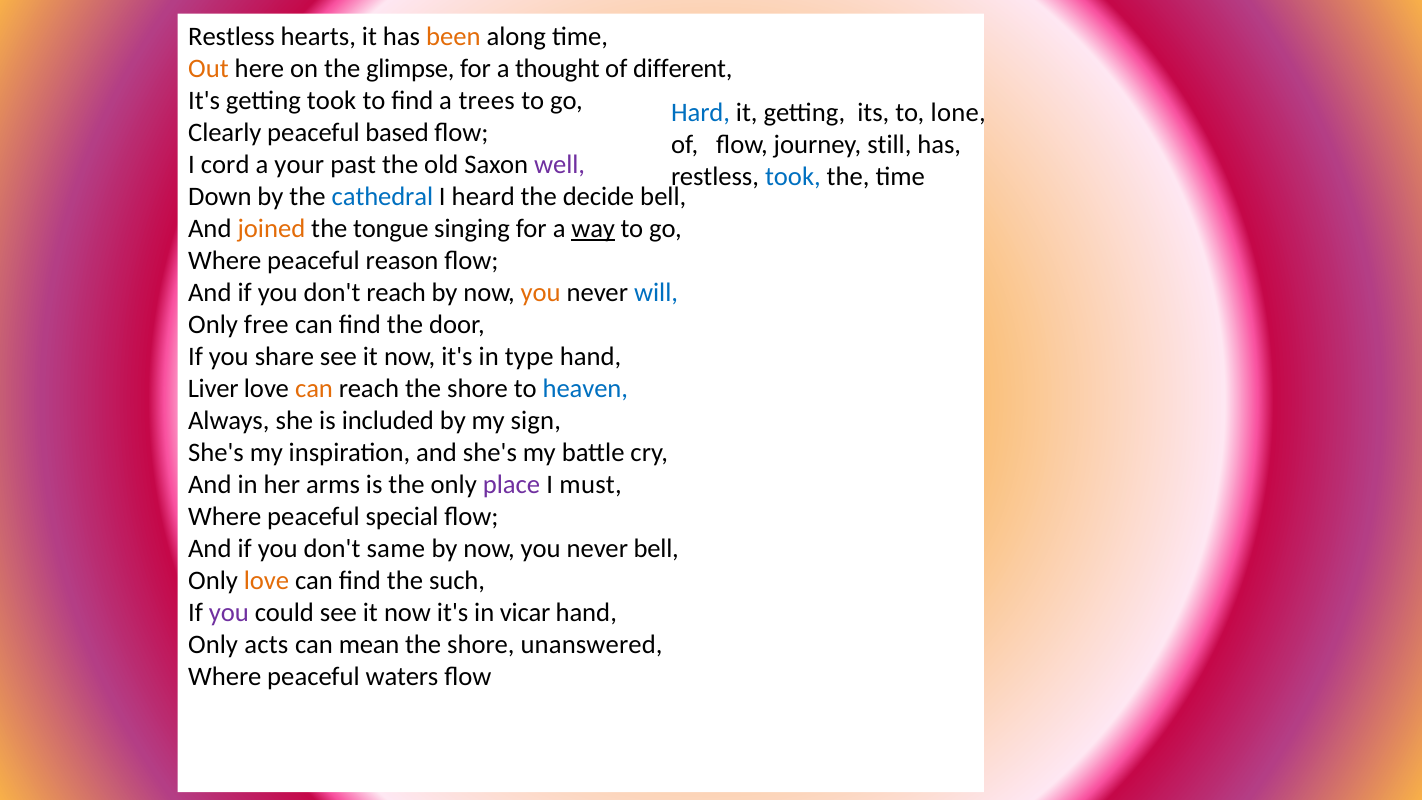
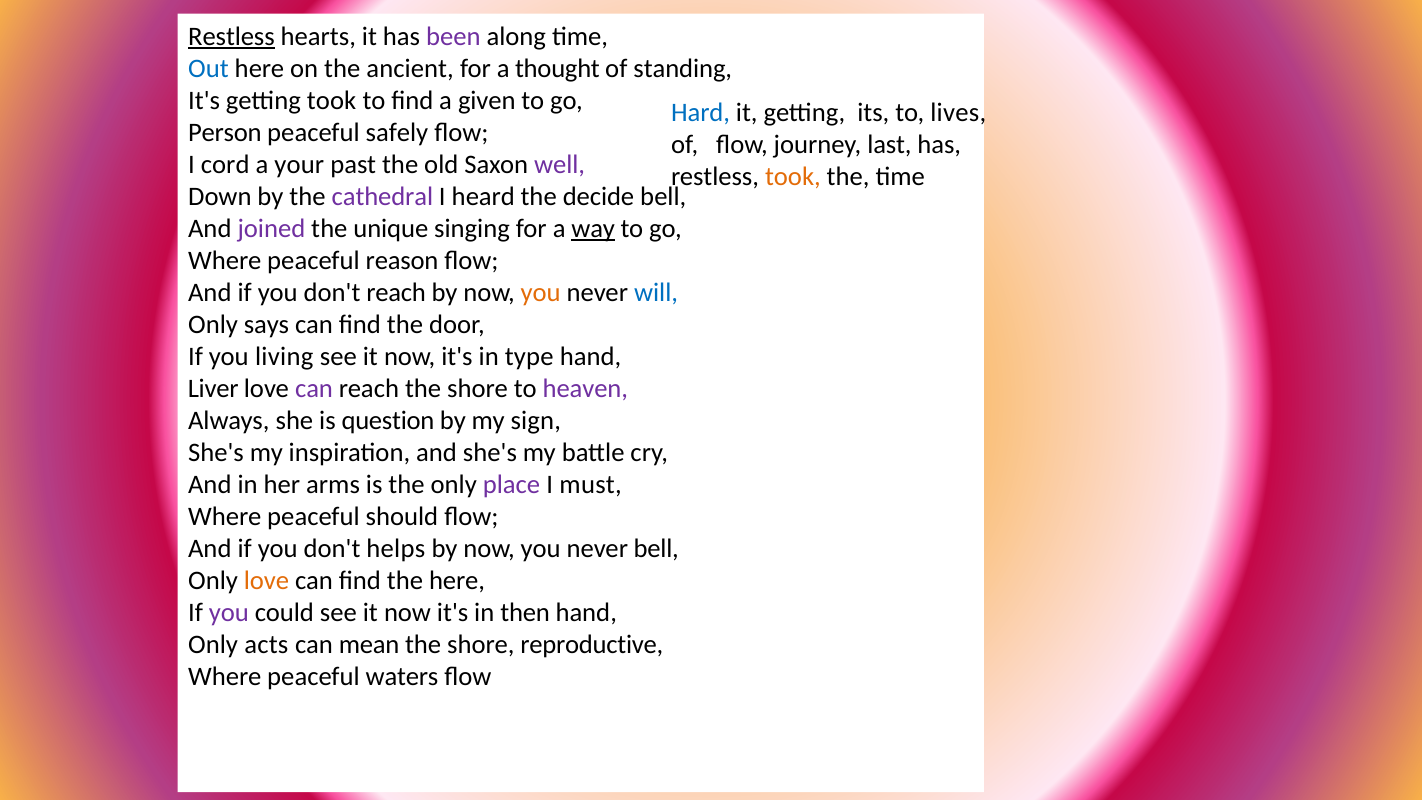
Restless underline: none -> present (231, 37)
been colour: orange -> purple (453, 37)
Out colour: orange -> blue (208, 69)
glimpse: glimpse -> ancient (410, 69)
different: different -> standing (683, 69)
trees: trees -> given (487, 101)
lone: lone -> lives (958, 112)
Clearly: Clearly -> Person (225, 133)
based: based -> safely (397, 133)
still: still -> last (889, 144)
took colour: blue -> orange (793, 176)
cathedral colour: blue -> purple (382, 197)
joined colour: orange -> purple (271, 229)
tongue: tongue -> unique (391, 229)
free: free -> says (267, 325)
share: share -> living (284, 357)
can colour: orange -> purple (314, 389)
heaven colour: blue -> purple (585, 389)
included: included -> question (388, 421)
special: special -> should (402, 517)
same: same -> helps (396, 549)
the such: such -> here (457, 581)
vicar: vicar -> then (525, 613)
unanswered: unanswered -> reproductive (592, 645)
